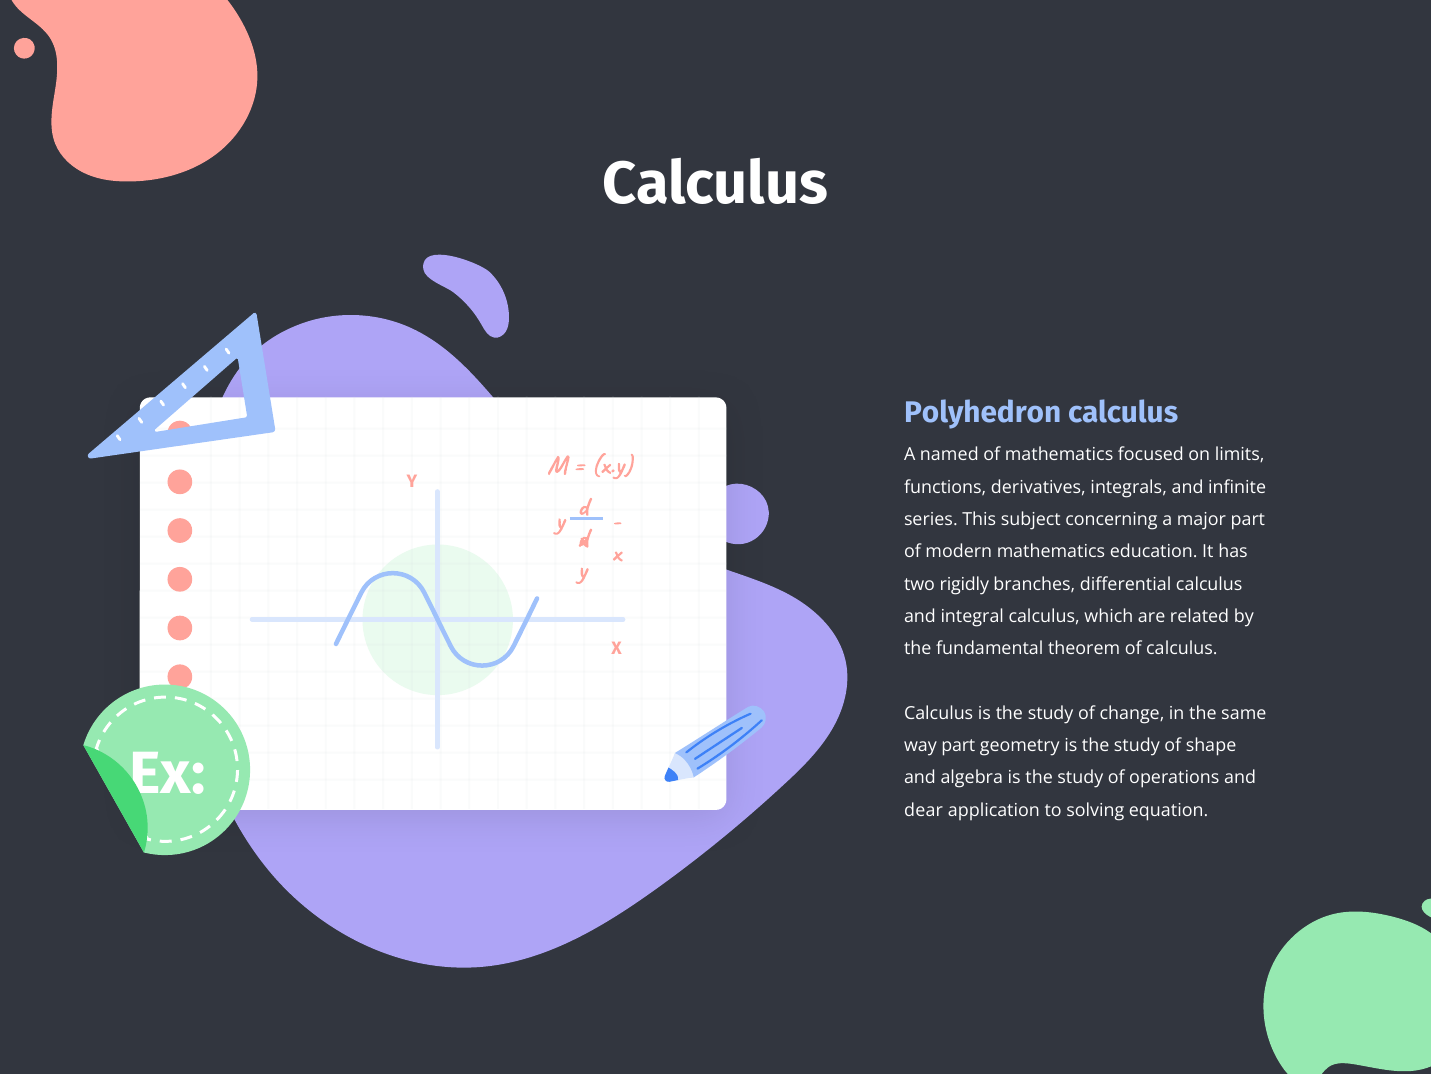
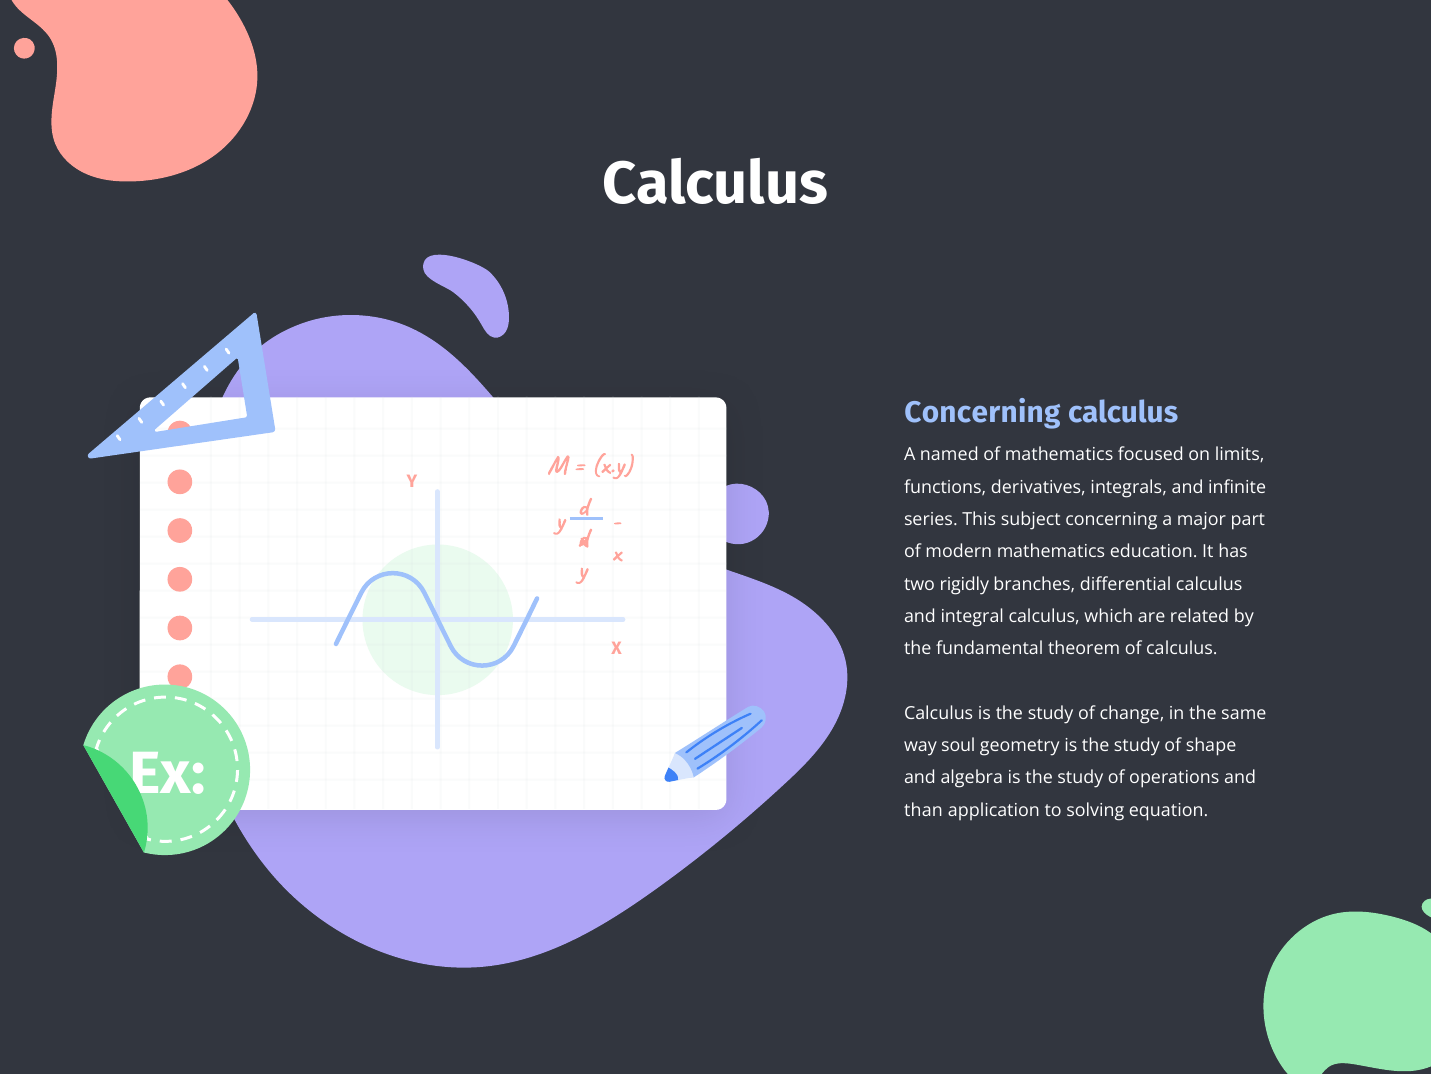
Polyhedron: Polyhedron -> Concerning (983, 412)
way part: part -> soul (958, 745)
dear: dear -> than (924, 810)
